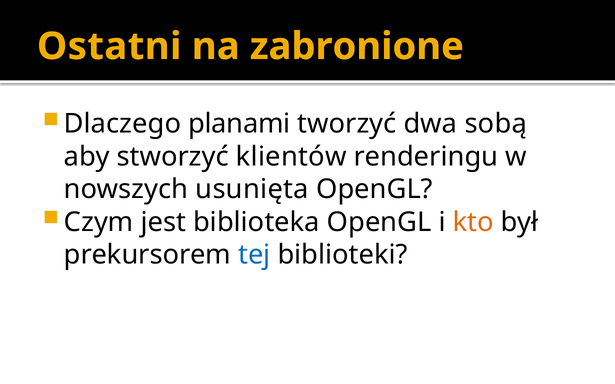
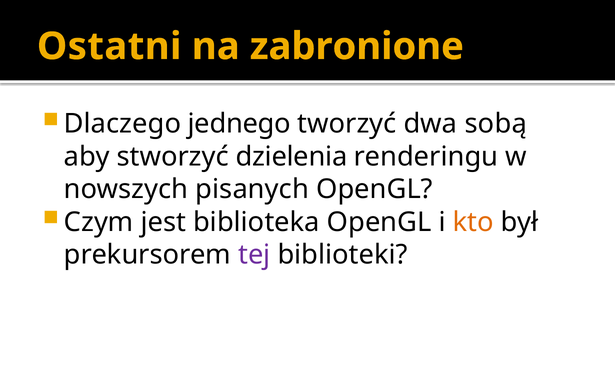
planami: planami -> jednego (239, 124)
klientów: klientów -> dzielenia (292, 157)
usunięta: usunięta -> pisanych (252, 190)
tej colour: blue -> purple (254, 255)
